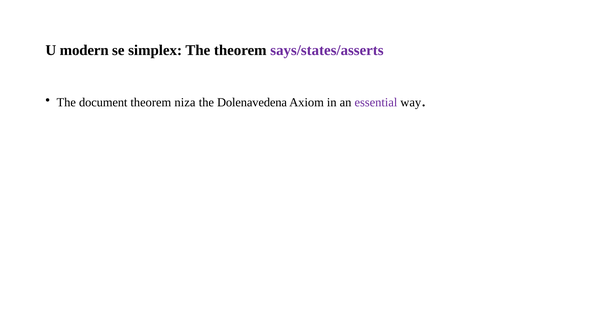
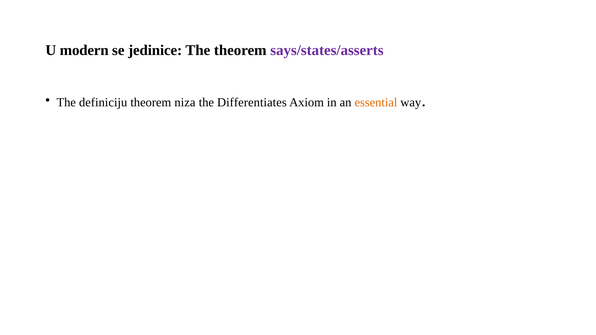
simplex: simplex -> jedinice (155, 50)
document: document -> definiciju (103, 102)
Dolenavedena: Dolenavedena -> Differentiates (252, 102)
essential colour: purple -> orange (376, 102)
